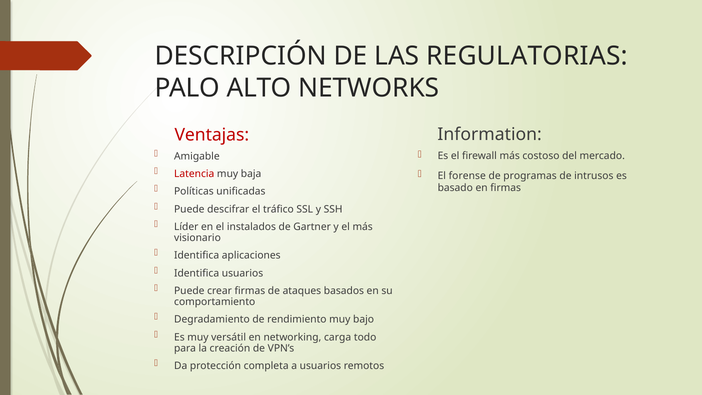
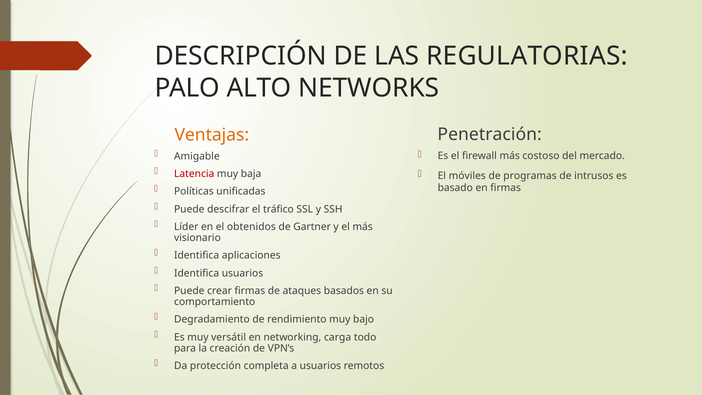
Information: Information -> Penetración (490, 135)
Ventajas colour: red -> orange (212, 135)
forense: forense -> móviles (467, 176)
instalados: instalados -> obtenidos (251, 227)
